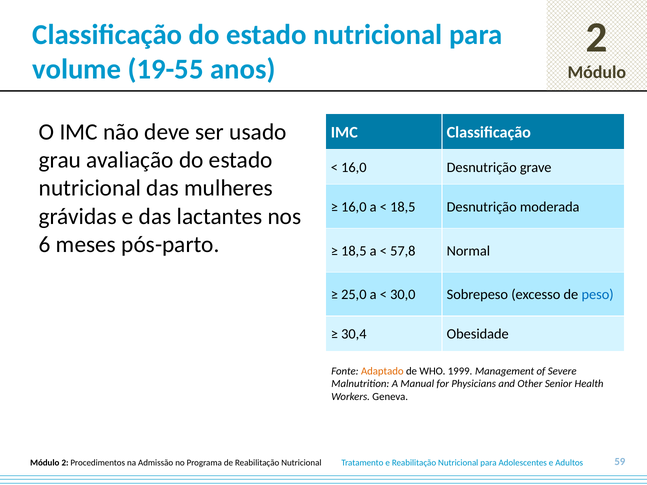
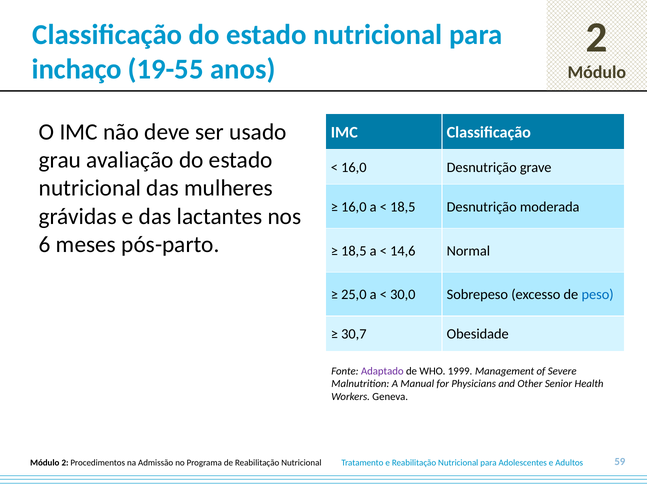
volume: volume -> inchaço (77, 69)
57,8: 57,8 -> 14,6 (403, 251)
30,4: 30,4 -> 30,7 (354, 334)
Adaptado colour: orange -> purple (382, 371)
